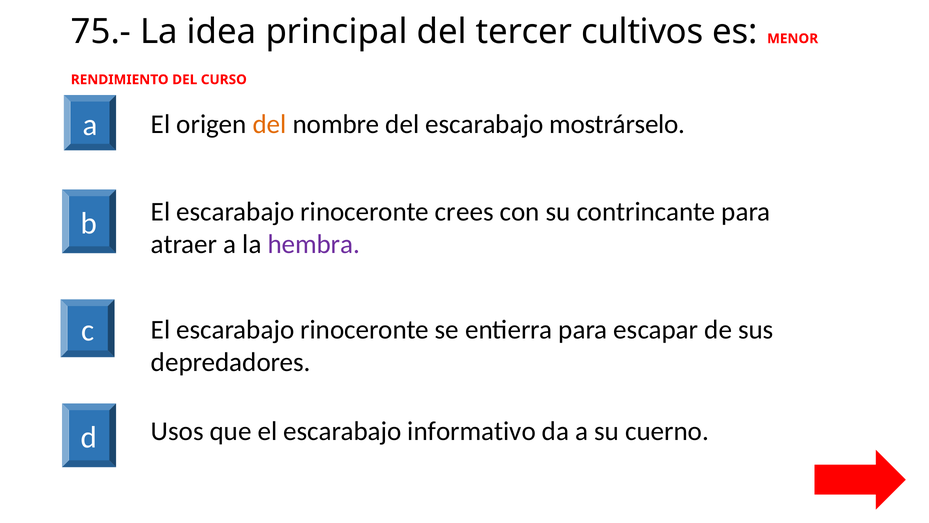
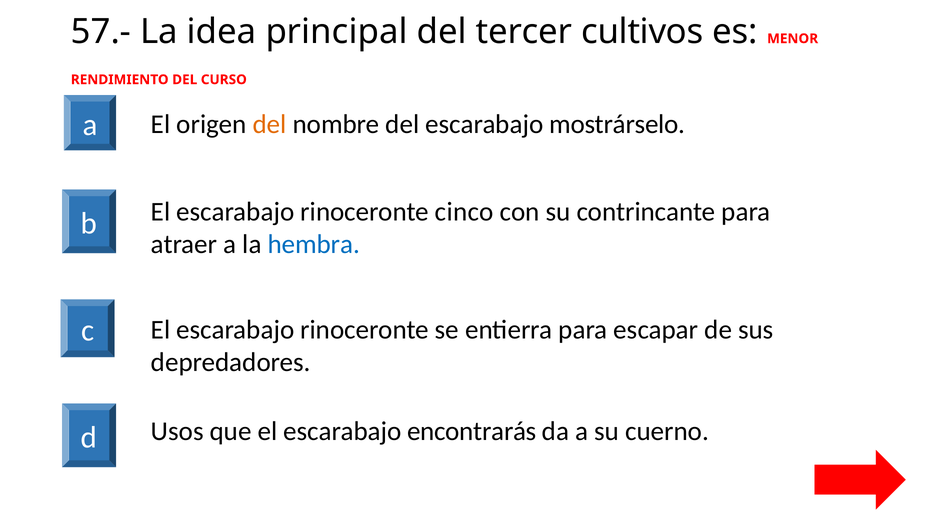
75.-: 75.- -> 57.- (101, 32)
crees: crees -> cinco (464, 212)
hembra colour: purple -> blue (314, 244)
informativo: informativo -> encontrarás (472, 431)
